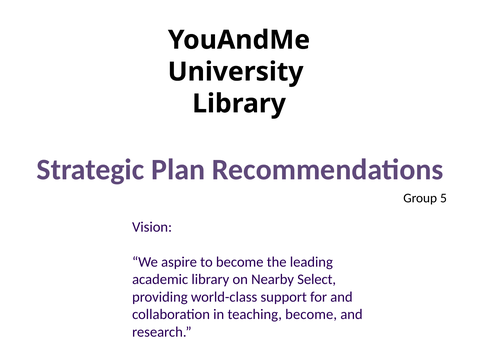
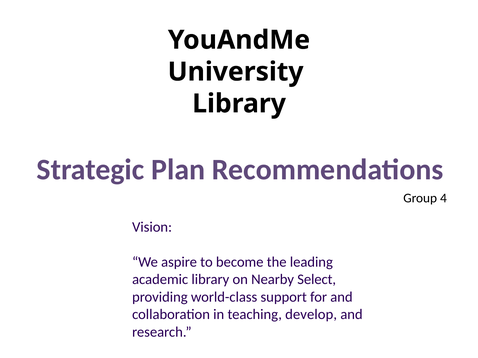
5: 5 -> 4 (443, 198)
teaching become: become -> develop (311, 315)
